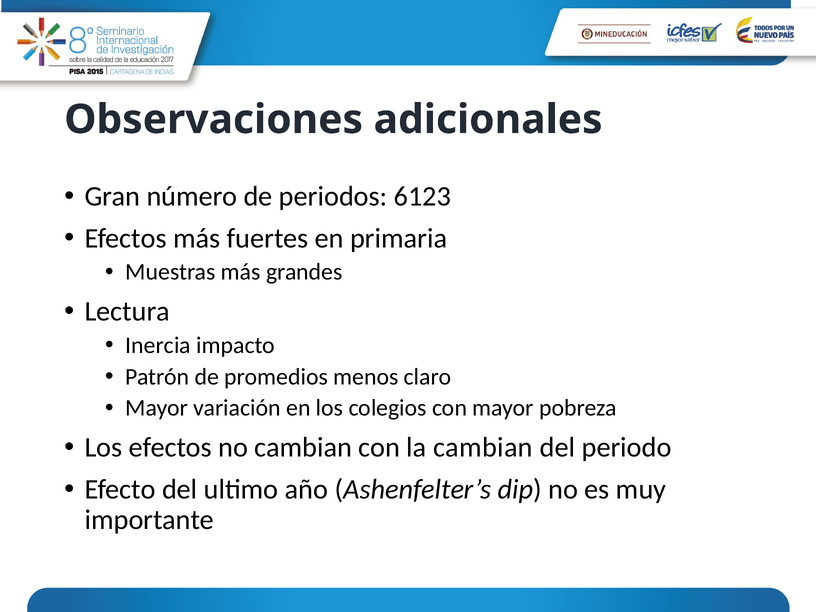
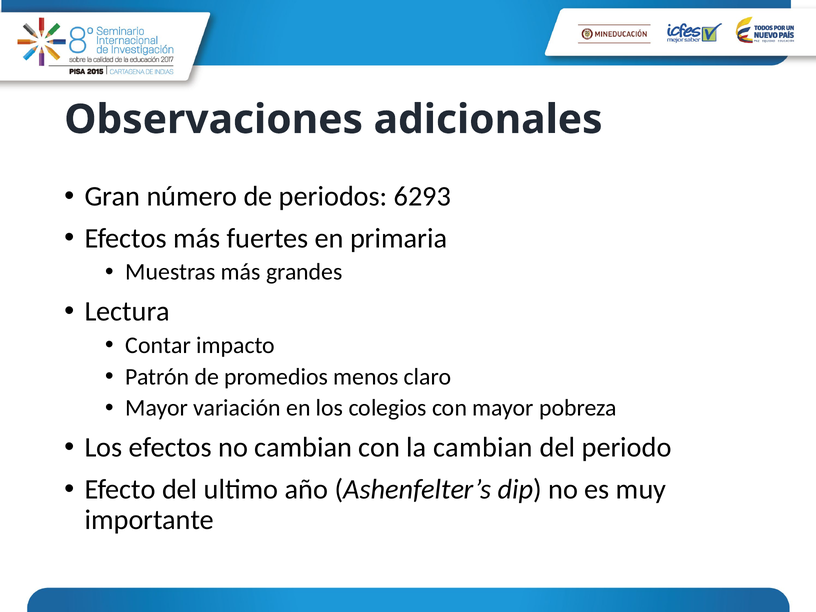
6123: 6123 -> 6293 (423, 196)
Inercia: Inercia -> Contar (158, 345)
